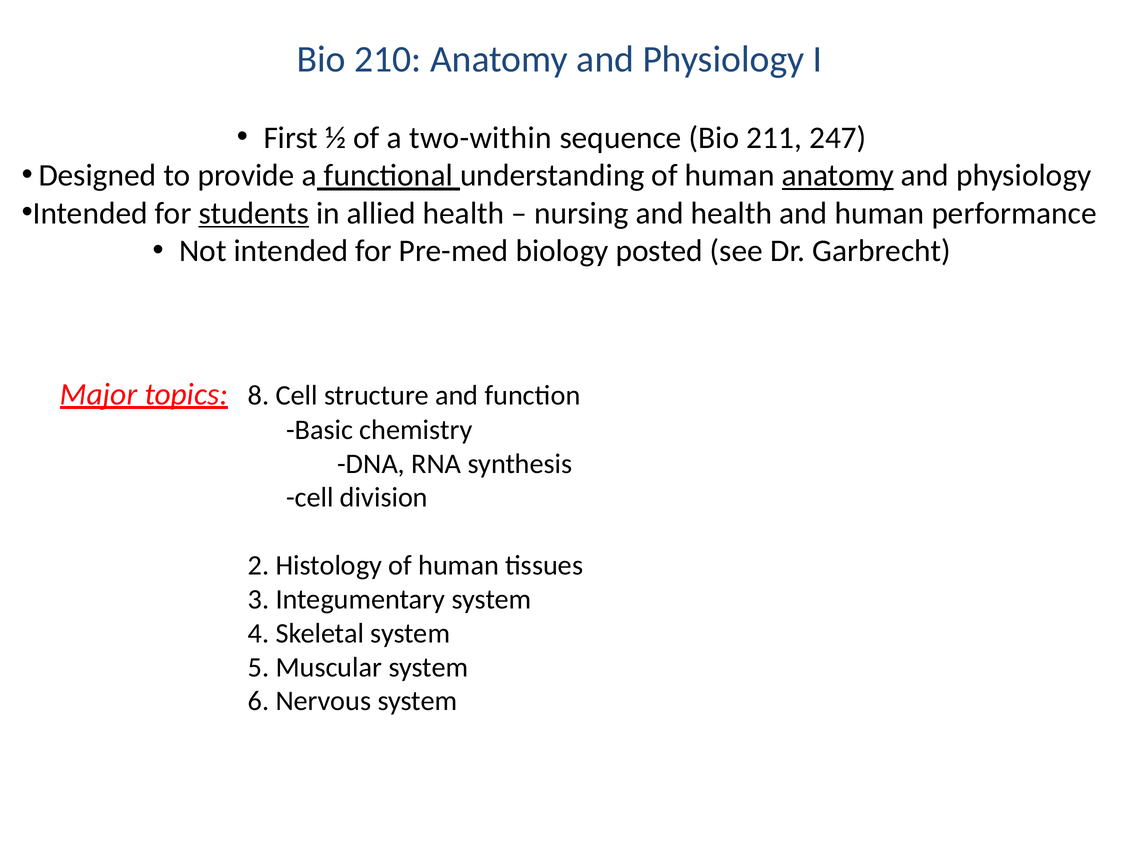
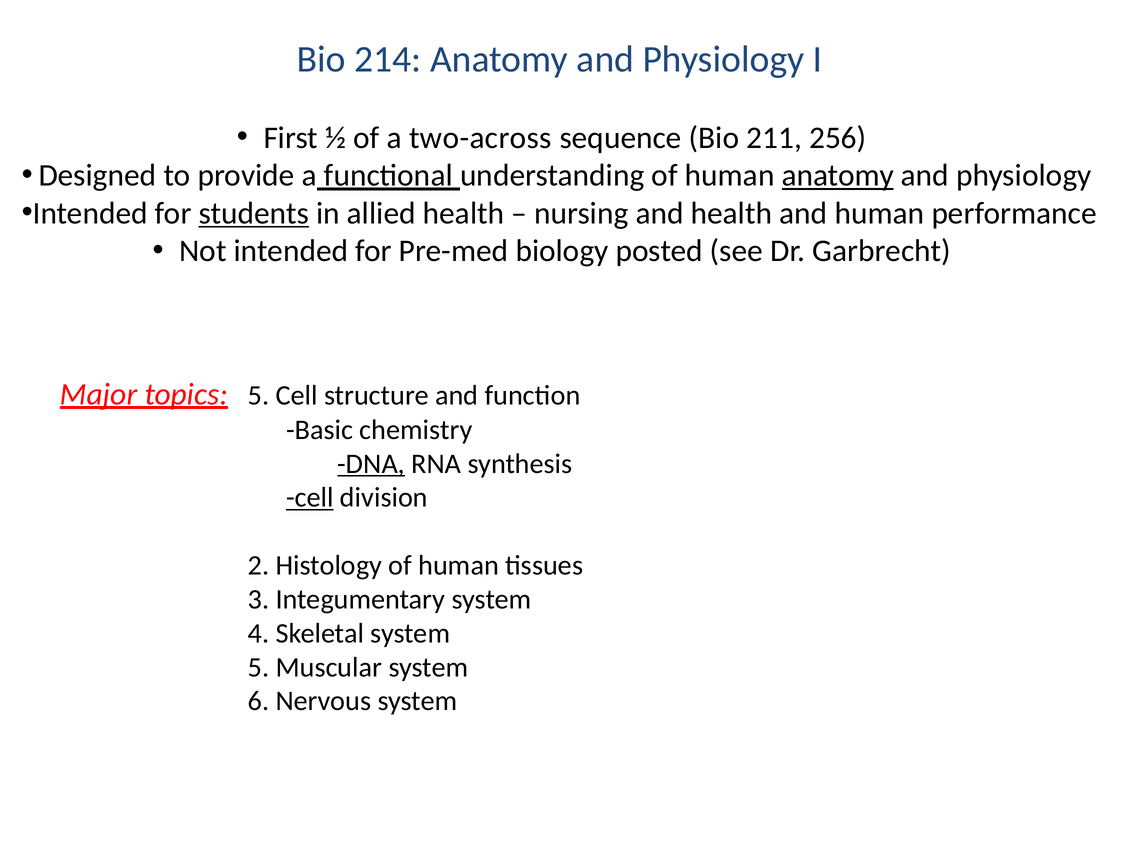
210: 210 -> 214 (388, 59)
two-within: two-within -> two-across (480, 138)
247: 247 -> 256 (838, 138)
topics 8: 8 -> 5 (259, 395)
DNA underline: none -> present (371, 464)
cell underline: none -> present (310, 498)
